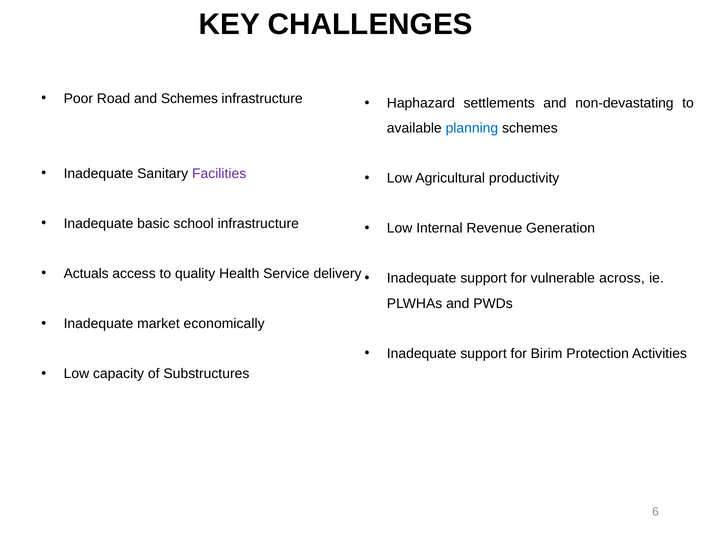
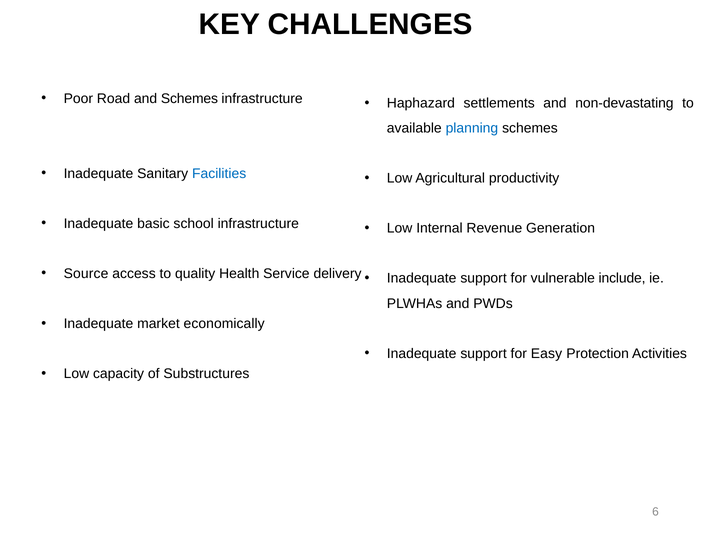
Facilities colour: purple -> blue (219, 174)
Actuals: Actuals -> Source (86, 274)
across: across -> include (622, 279)
Birim: Birim -> Easy (546, 354)
